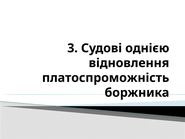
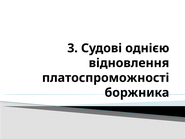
платоспроможнiсть: платоспроможнiсть -> платоспроможностi (106, 78)
